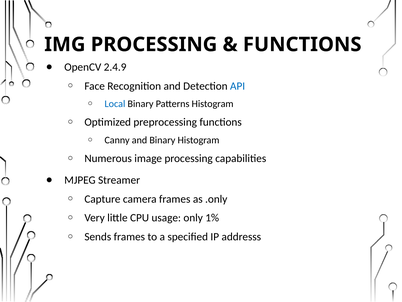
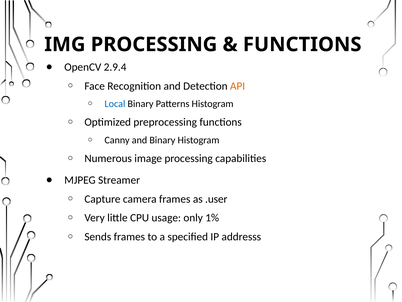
2.4.9: 2.4.9 -> 2.9.4 (115, 67)
API colour: blue -> orange (238, 86)
.only: .only -> .user (216, 199)
